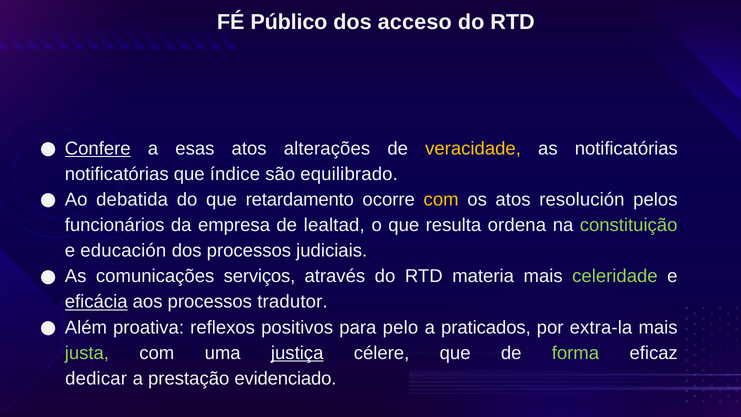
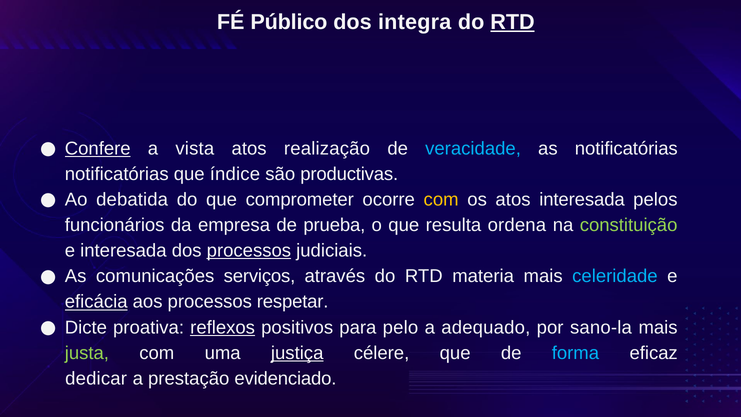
acceso: acceso -> integra (415, 22)
RTD underline: none -> present (513, 22)
esas: esas -> vista (195, 148)
alterações: alterações -> realização (327, 148)
veracidade colour: yellow -> light blue (473, 148)
equilibrado: equilibrado -> productivas (349, 174)
retardamento: retardamento -> comprometer (300, 200)
atos resolución: resolución -> interesada (582, 200)
lealtad: lealtad -> prueba (334, 225)
e educación: educación -> interesada (123, 251)
processos underline: none -> present (249, 251)
celeridade colour: light green -> light blue (615, 276)
tradutor: tradutor -> respetar (293, 302)
Além: Além -> Dicte (86, 327)
reflexos underline: none -> present (223, 327)
praticados: praticados -> adequado (486, 327)
extra-la: extra-la -> sano-la (601, 327)
forma colour: light green -> light blue (575, 353)
